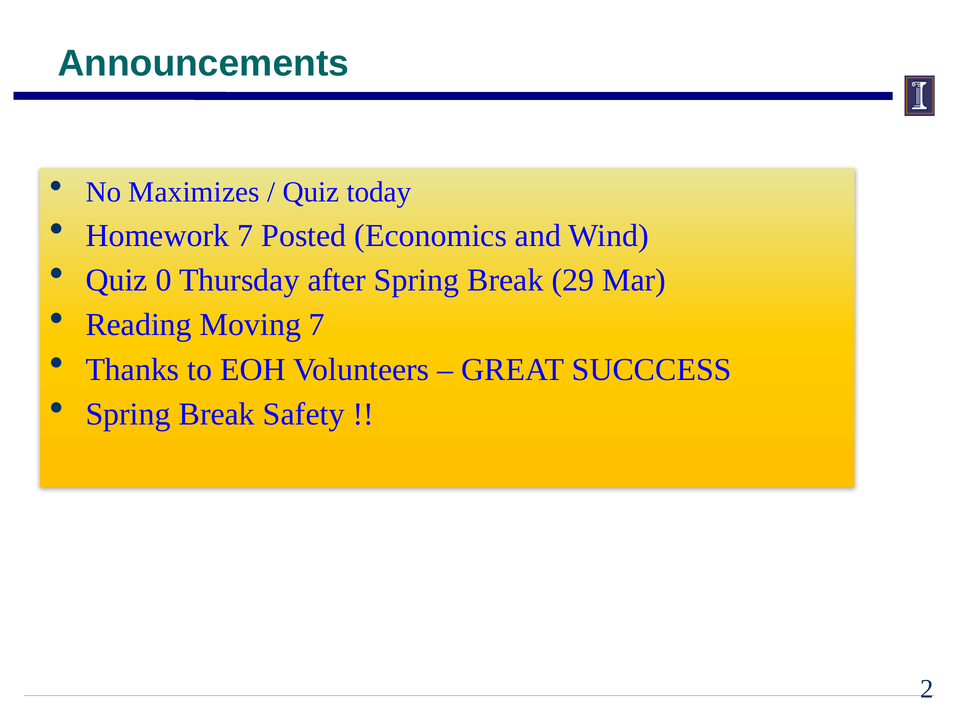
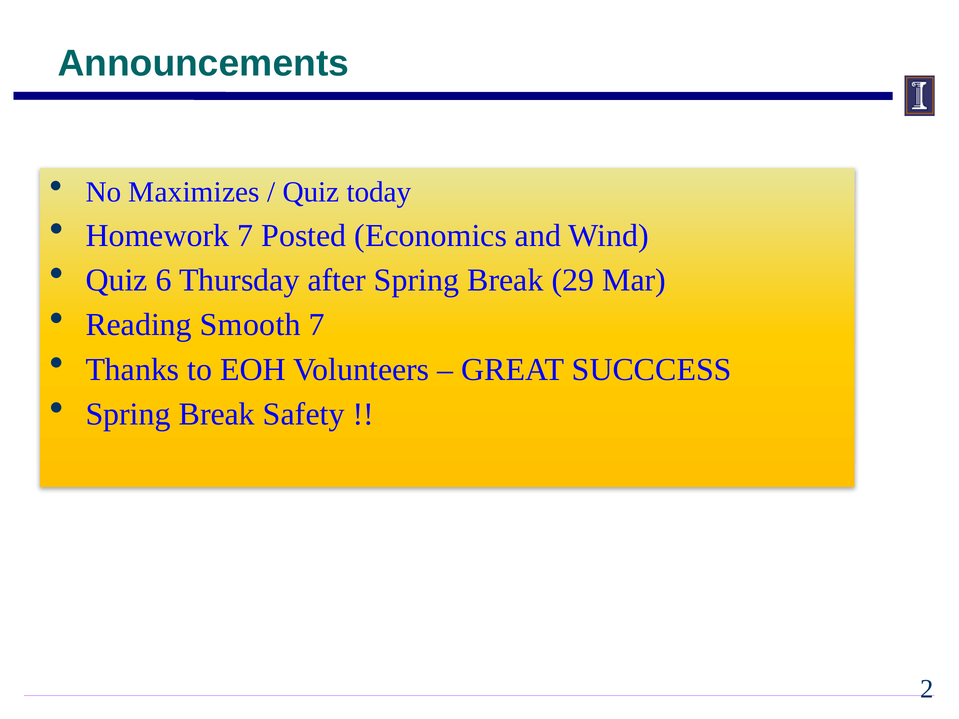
0: 0 -> 6 (164, 280)
Moving: Moving -> Smooth (250, 325)
